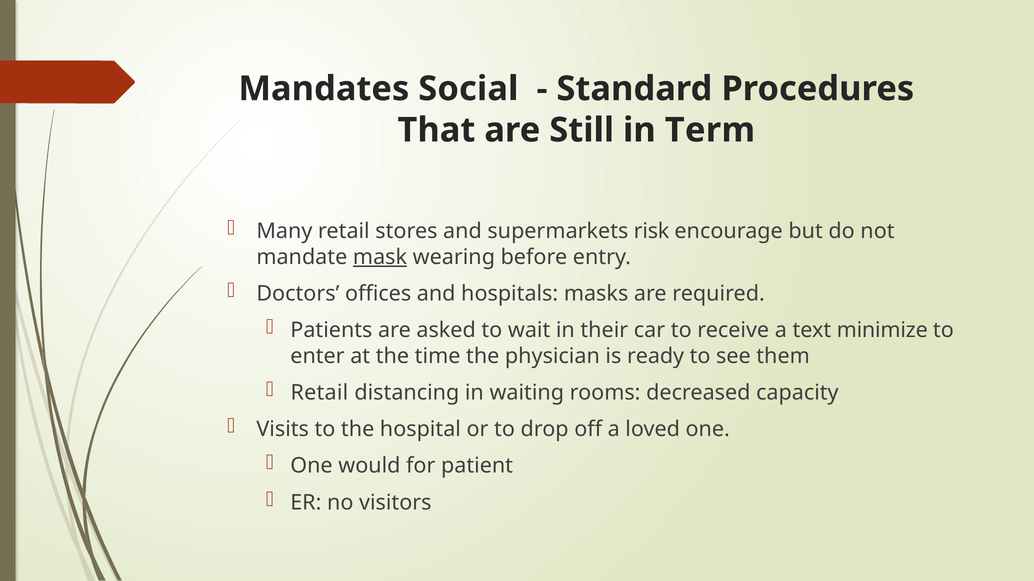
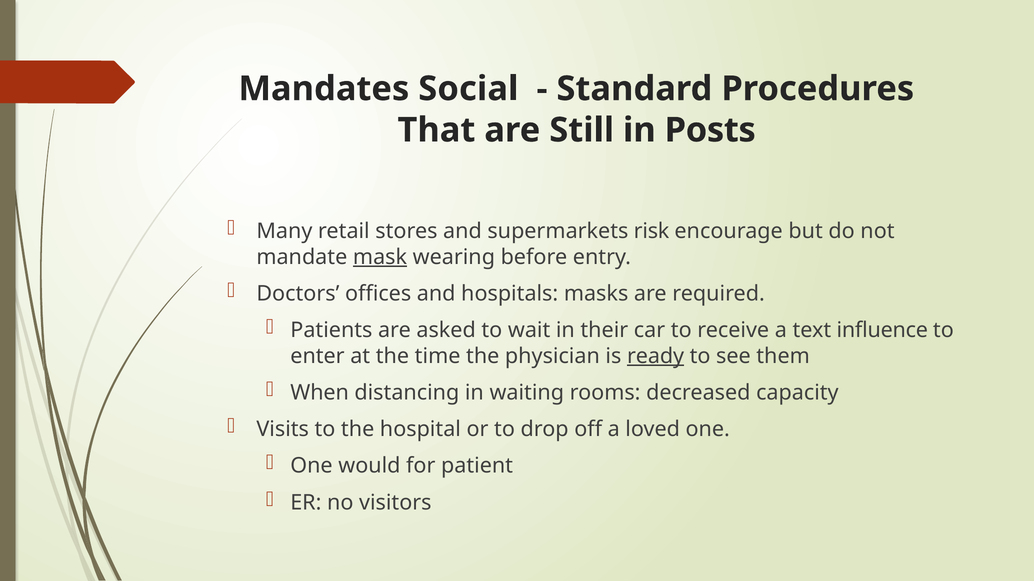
Term: Term -> Posts (710, 130)
minimize: minimize -> influence (882, 331)
ready underline: none -> present (656, 356)
Retail: Retail -> When (320, 393)
